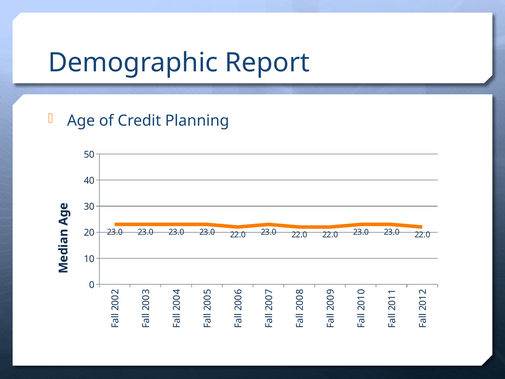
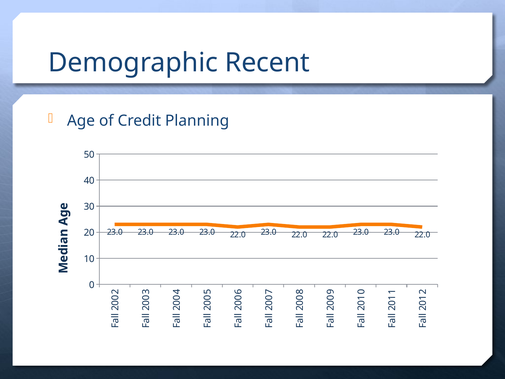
Report: Report -> Recent (267, 63)
